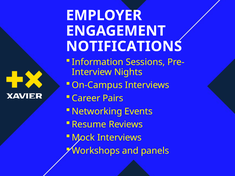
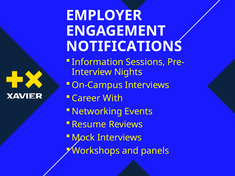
Pairs: Pairs -> With (113, 98)
